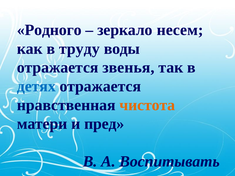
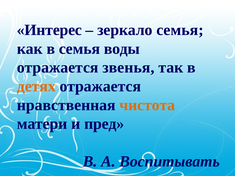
Родного: Родного -> Интерес (49, 30)
зеркало несем: несем -> семья (180, 30)
в труду: труду -> семья (79, 49)
детях colour: blue -> orange (36, 86)
